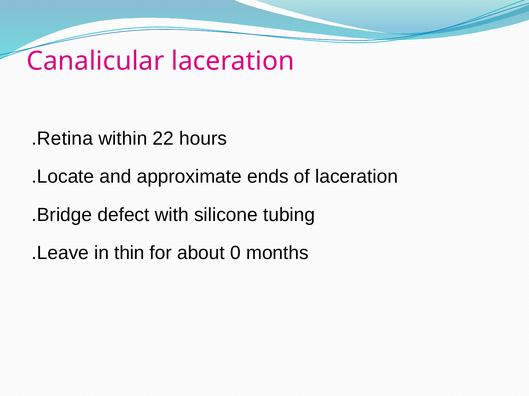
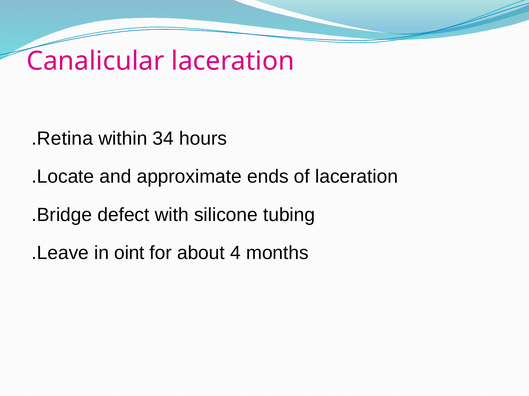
22: 22 -> 34 (163, 139)
thin: thin -> oint (129, 253)
0: 0 -> 4 (235, 253)
